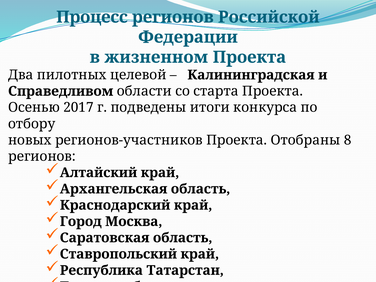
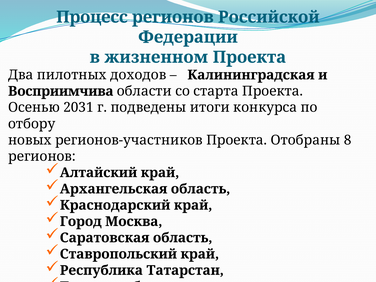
целевой: целевой -> доходов (138, 75)
Справедливом: Справедливом -> Восприимчива (61, 91)
2017: 2017 -> 2031 (78, 108)
